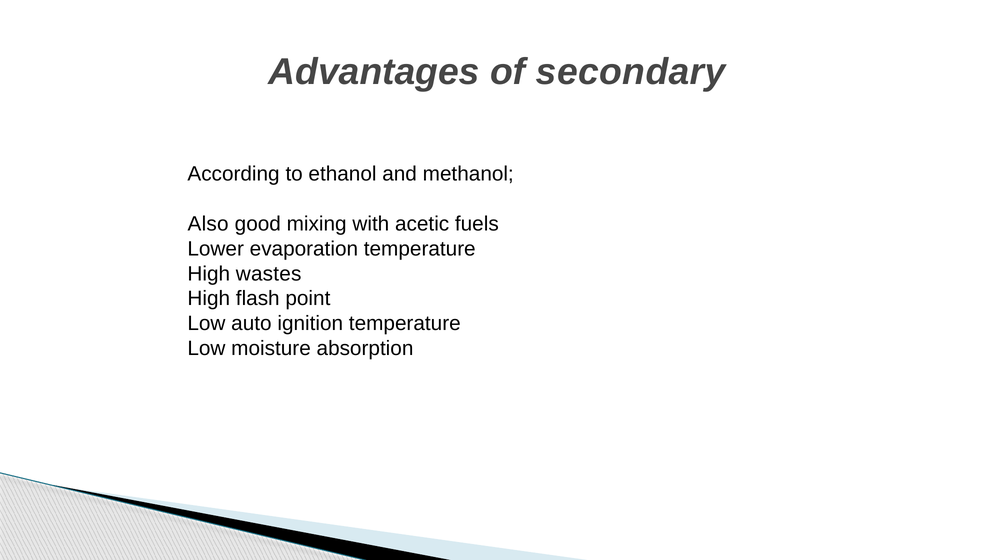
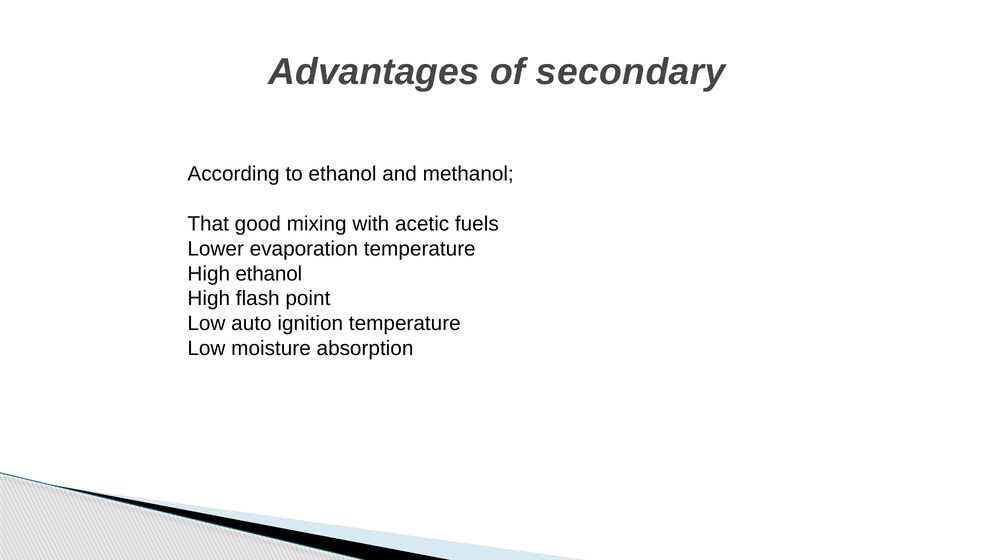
Also: Also -> That (208, 224)
High wastes: wastes -> ethanol (269, 274)
